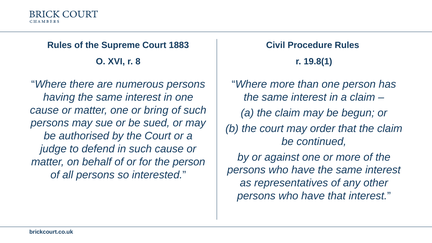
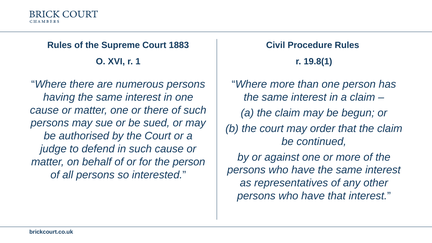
8: 8 -> 1 (138, 61)
or bring: bring -> there (156, 110)
